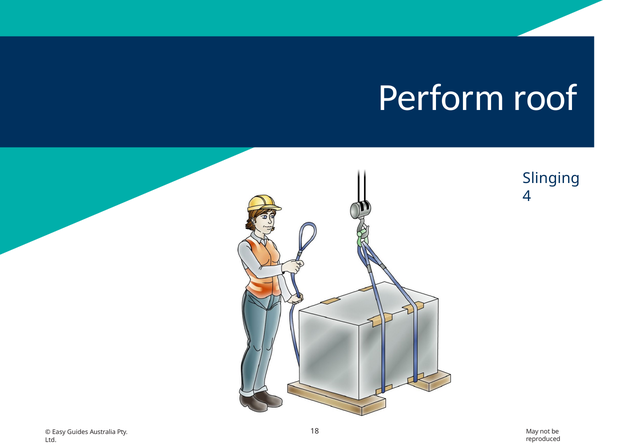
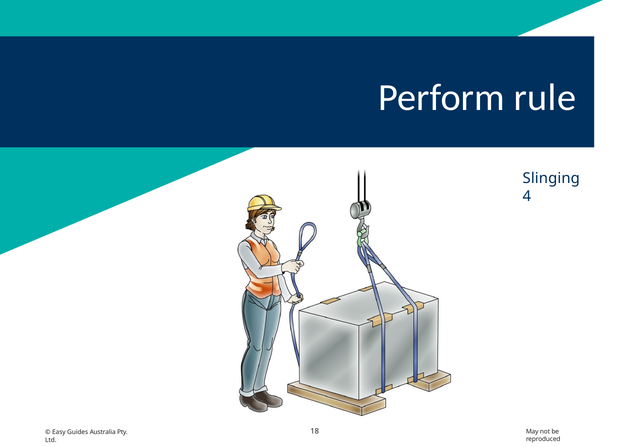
roof: roof -> rule (545, 97)
